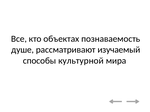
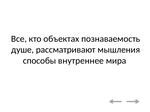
изучаемый: изучаемый -> мышления (119, 50)
культурной: культурной -> внутреннее (81, 61)
